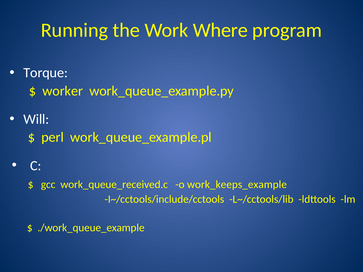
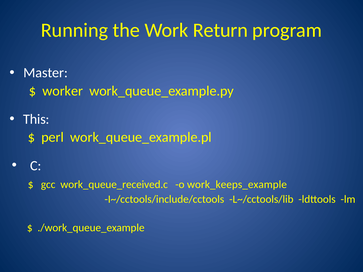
Where: Where -> Return (220, 30)
Torque: Torque -> Master (46, 73)
Will: Will -> This (36, 119)
